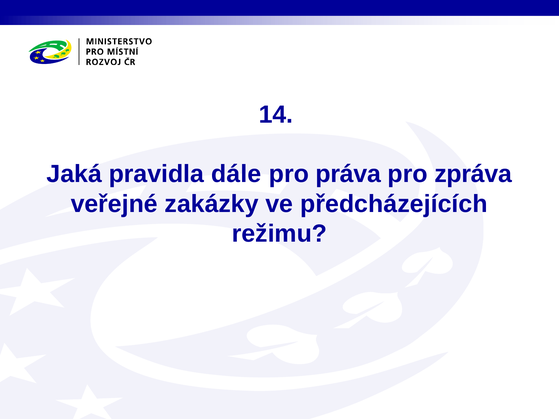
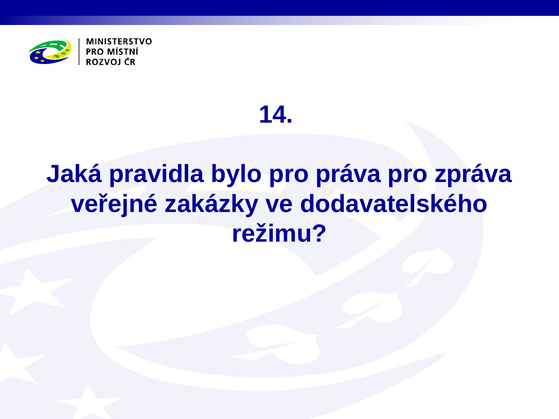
dále: dále -> bylo (236, 174)
předcházejících: předcházejících -> dodavatelského (394, 204)
